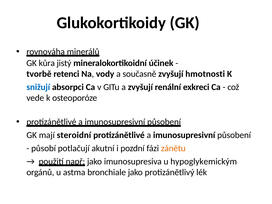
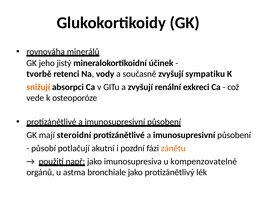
kůra: kůra -> jeho (47, 63)
hmotnosti: hmotnosti -> sympatiku (205, 74)
snižují colour: blue -> orange (38, 87)
hypoglykemickým: hypoglykemickým -> kompenzovatelné (204, 161)
